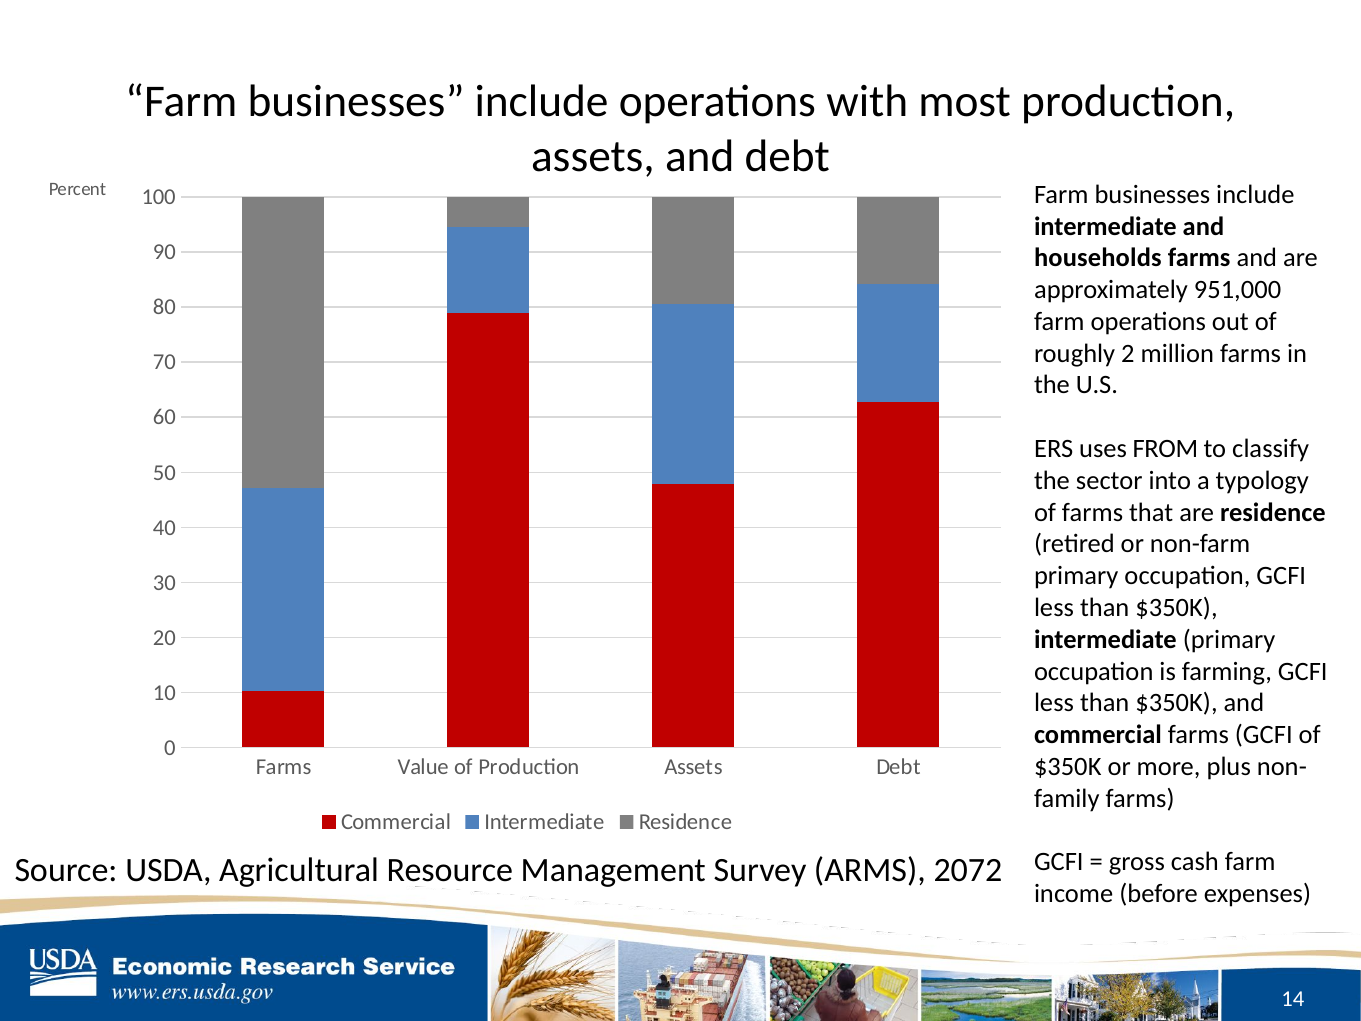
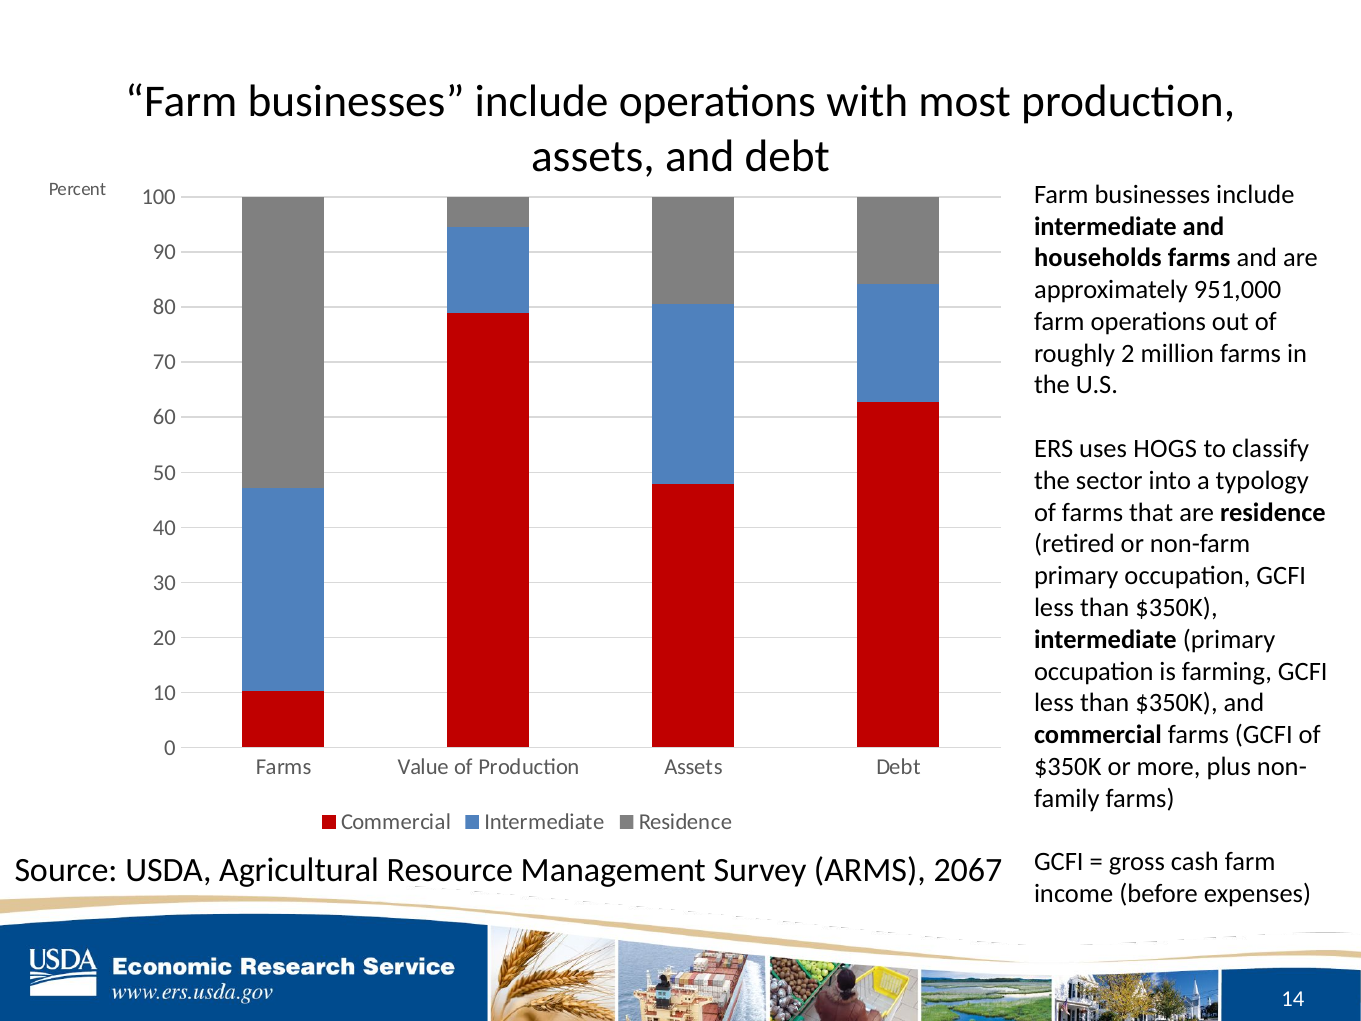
FROM: FROM -> HOGS (1165, 449)
2072: 2072 -> 2067 (968, 870)
